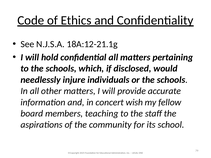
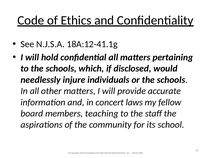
18A:12-21.1g: 18A:12-21.1g -> 18A:12-41.1g (92, 44)
wish: wish -> laws (134, 102)
